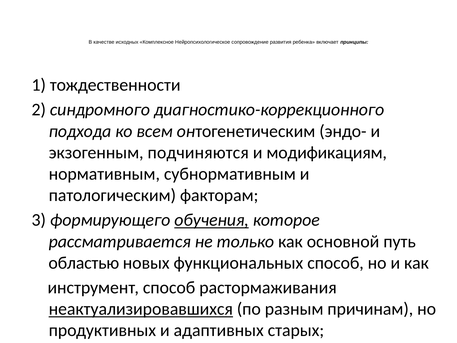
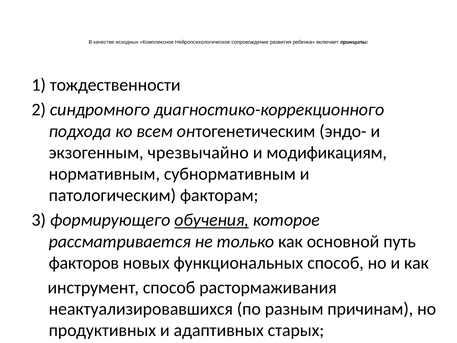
подчиняются: подчиняются -> чрезвычайно (198, 152)
областью: областью -> факторов (84, 263)
неактуализировавшихся underline: present -> none (141, 309)
